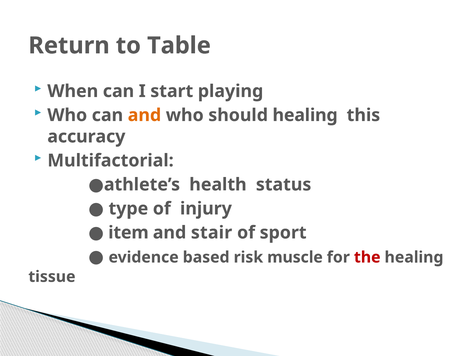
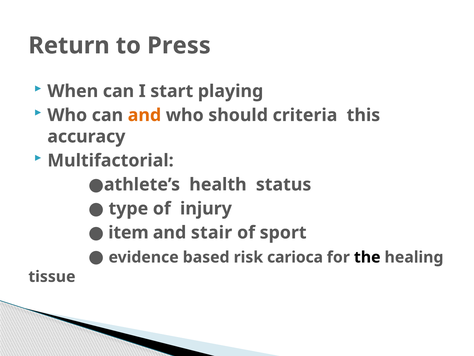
Table: Table -> Press (179, 46)
should healing: healing -> criteria (305, 115)
muscle: muscle -> carioca (295, 257)
the colour: red -> black (367, 257)
